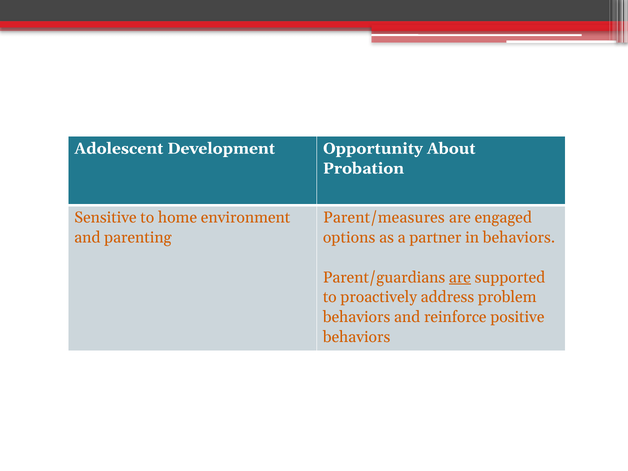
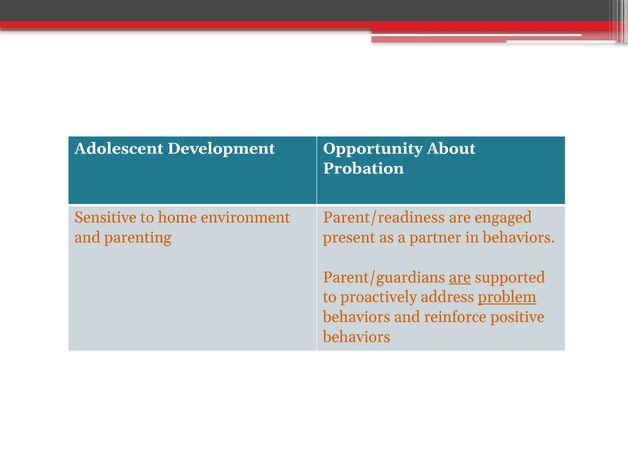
Parent/measures: Parent/measures -> Parent/readiness (384, 218)
options: options -> present (349, 238)
problem underline: none -> present (507, 297)
